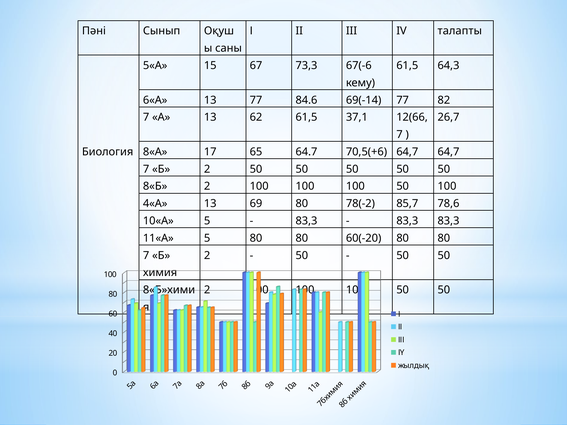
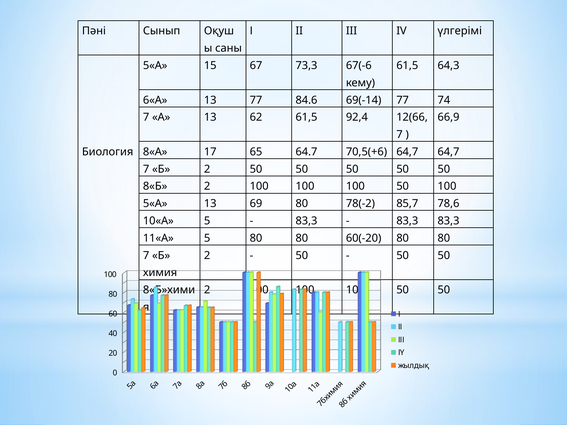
талапты: талапты -> үлгерімі (460, 31)
82: 82 -> 74 (444, 100)
37,1: 37,1 -> 92,4 (357, 117)
26,7: 26,7 -> 66,9 (449, 117)
4«А: 4«А -> 5«А (155, 204)
